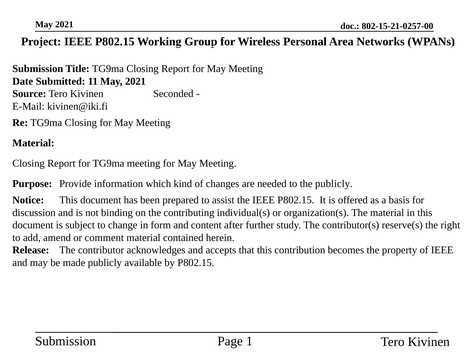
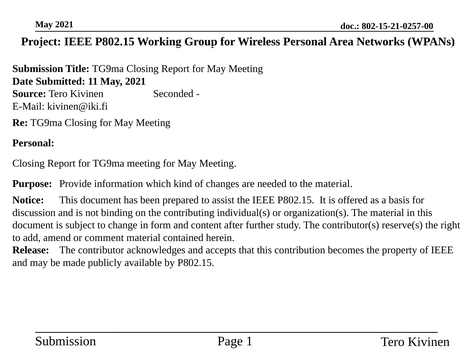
Material: Material -> Personal (33, 143)
to the publicly: publicly -> material (334, 184)
